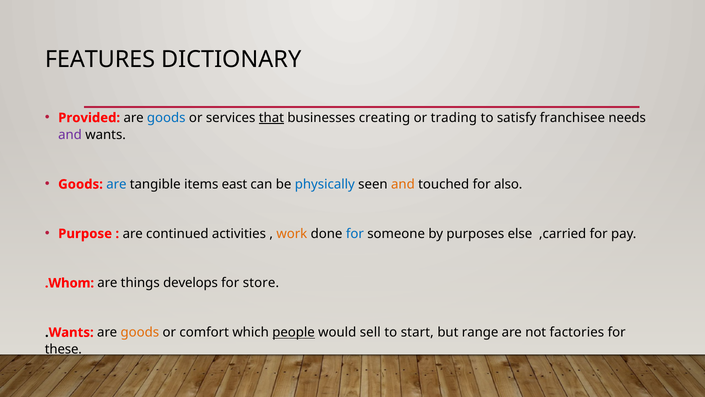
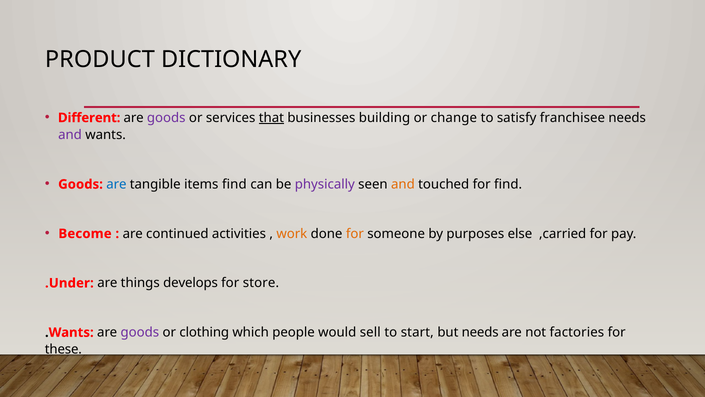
FEATURES: FEATURES -> PRODUCT (100, 59)
Provided: Provided -> Different (89, 118)
goods colour: blue -> purple (166, 118)
creating: creating -> building (384, 118)
trading: trading -> change (454, 118)
items east: east -> find (234, 184)
physically colour: blue -> purple (325, 184)
for also: also -> find (508, 184)
Purpose: Purpose -> Become (85, 233)
for colour: blue -> orange (355, 233)
.Whom: .Whom -> .Under (69, 283)
goods colour: orange -> purple (140, 332)
comfort: comfort -> clothing (204, 332)
people underline: present -> none (294, 332)
but range: range -> needs (480, 332)
